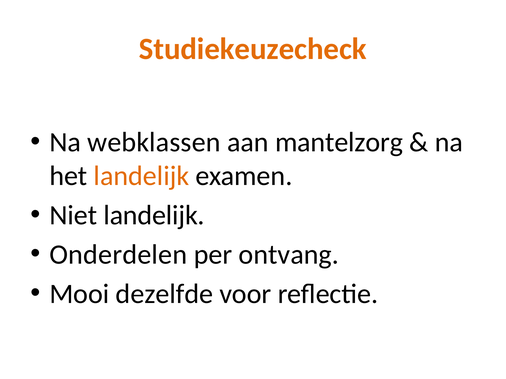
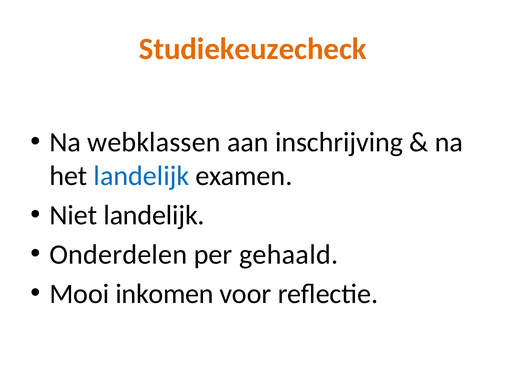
mantelzorg: mantelzorg -> inschrijving (339, 143)
landelijk colour: orange -> blue (141, 176)
ontvang: ontvang -> gehaald (289, 255)
dezelfde: dezelfde -> inkomen (165, 294)
